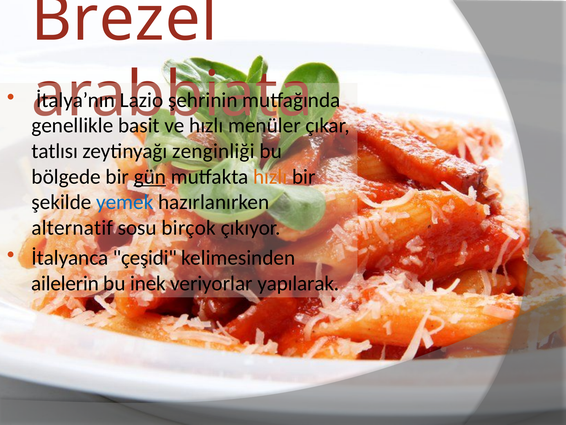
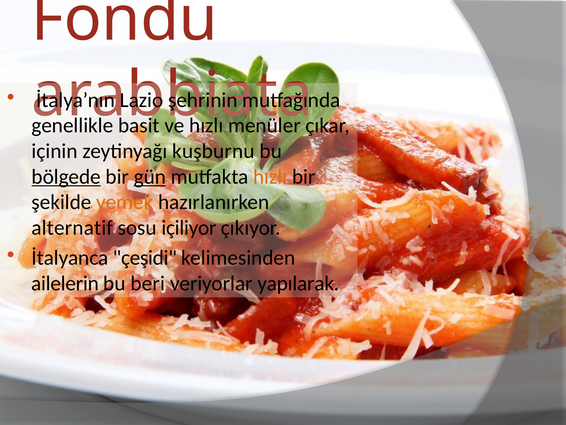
Brezel: Brezel -> Fondü (124, 19)
tatlısı: tatlısı -> içinin (55, 151)
zenginliği: zenginliği -> kuşburnu (213, 151)
bölgede underline: none -> present (66, 176)
yemek colour: blue -> orange (125, 202)
birçok: birçok -> içiliyor (189, 227)
inek: inek -> beri (148, 283)
